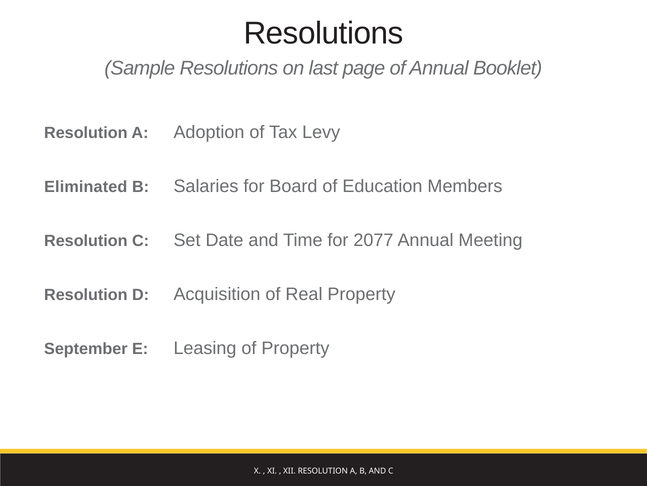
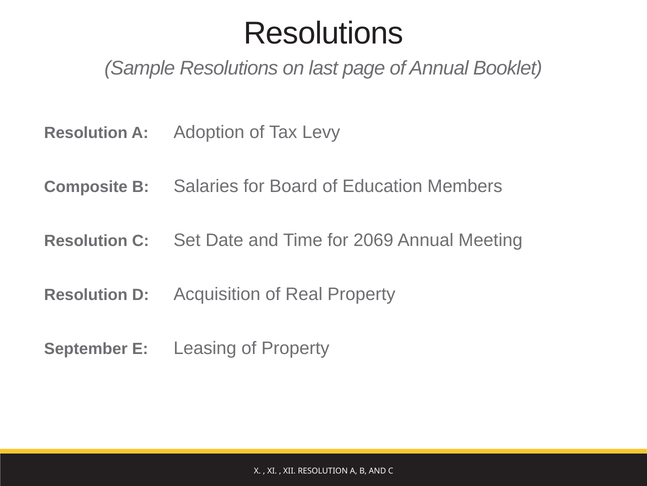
Eliminated: Eliminated -> Composite (86, 187)
2077: 2077 -> 2069 (373, 240)
